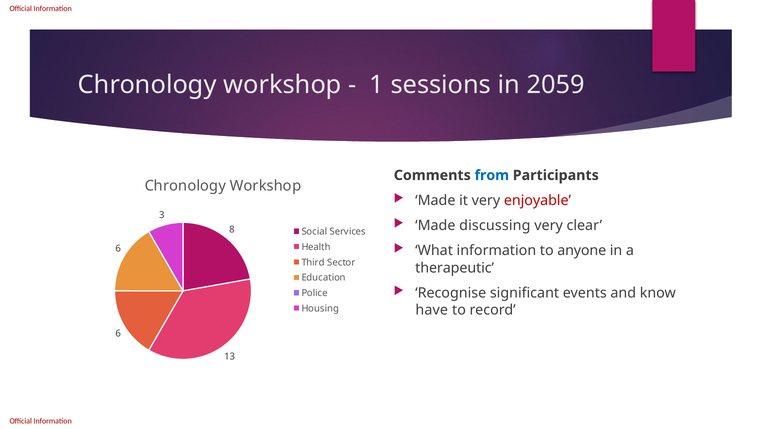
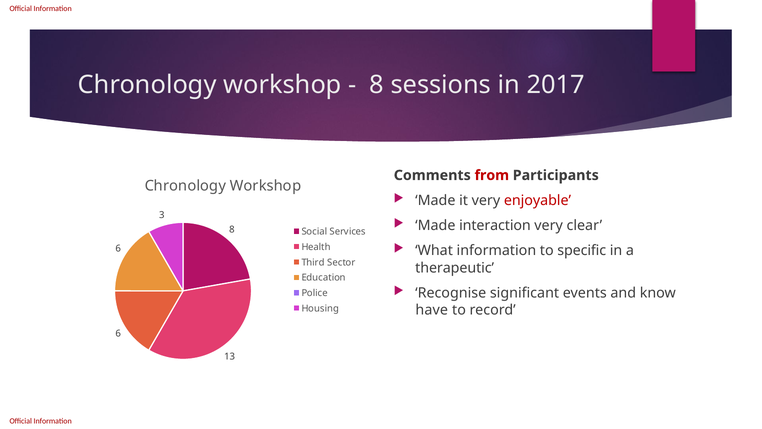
1: 1 -> 8 (377, 85)
2059: 2059 -> 2017 (556, 85)
from colour: blue -> red (492, 175)
discussing: discussing -> interaction (495, 225)
anyone: anyone -> specific (582, 250)
